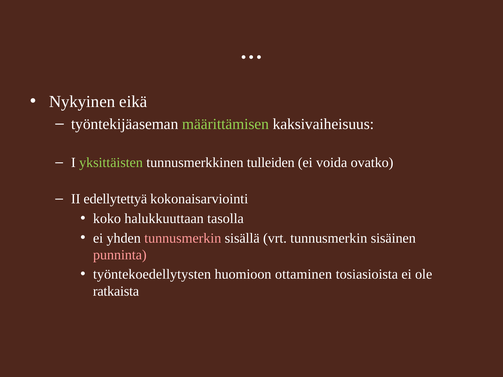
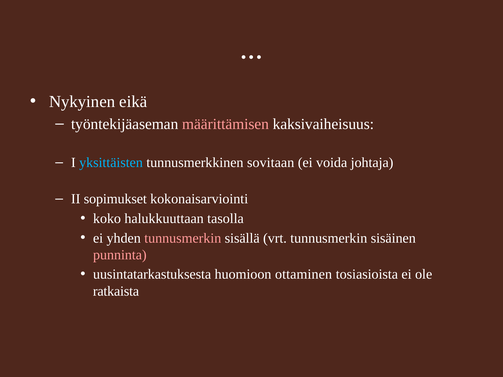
määrittämisen colour: light green -> pink (225, 124)
yksittäisten colour: light green -> light blue (111, 163)
tulleiden: tulleiden -> sovitaan (271, 163)
ovatko: ovatko -> johtaja (372, 163)
edellytettyä: edellytettyä -> sopimukset (115, 199)
työntekoedellytysten: työntekoedellytysten -> uusintatarkastuksesta (152, 275)
